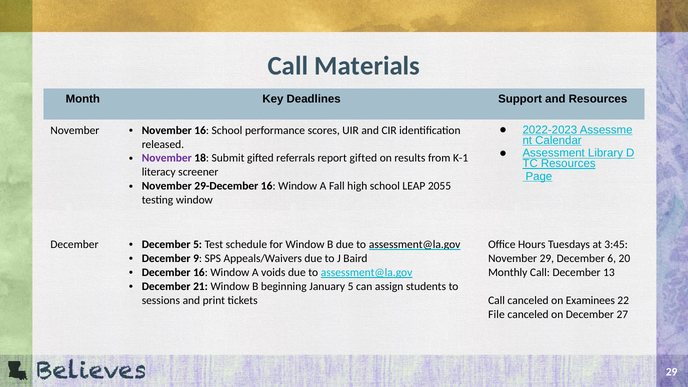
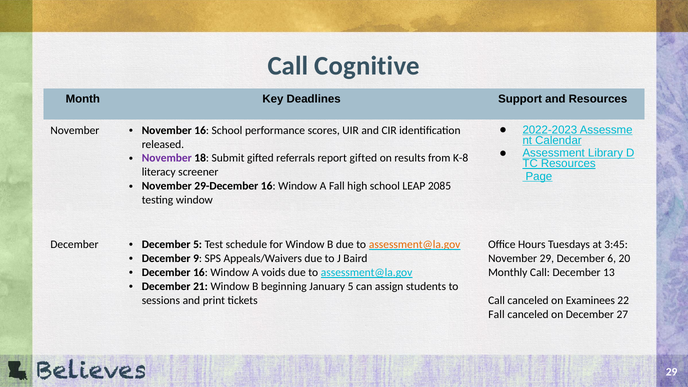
Materials: Materials -> Cognitive (367, 66)
K-1: K-1 -> K-8 (461, 158)
2055: 2055 -> 2085 (439, 186)
assessment@la.gov colour: black -> orange (415, 244)
File: File -> Fall (496, 314)
